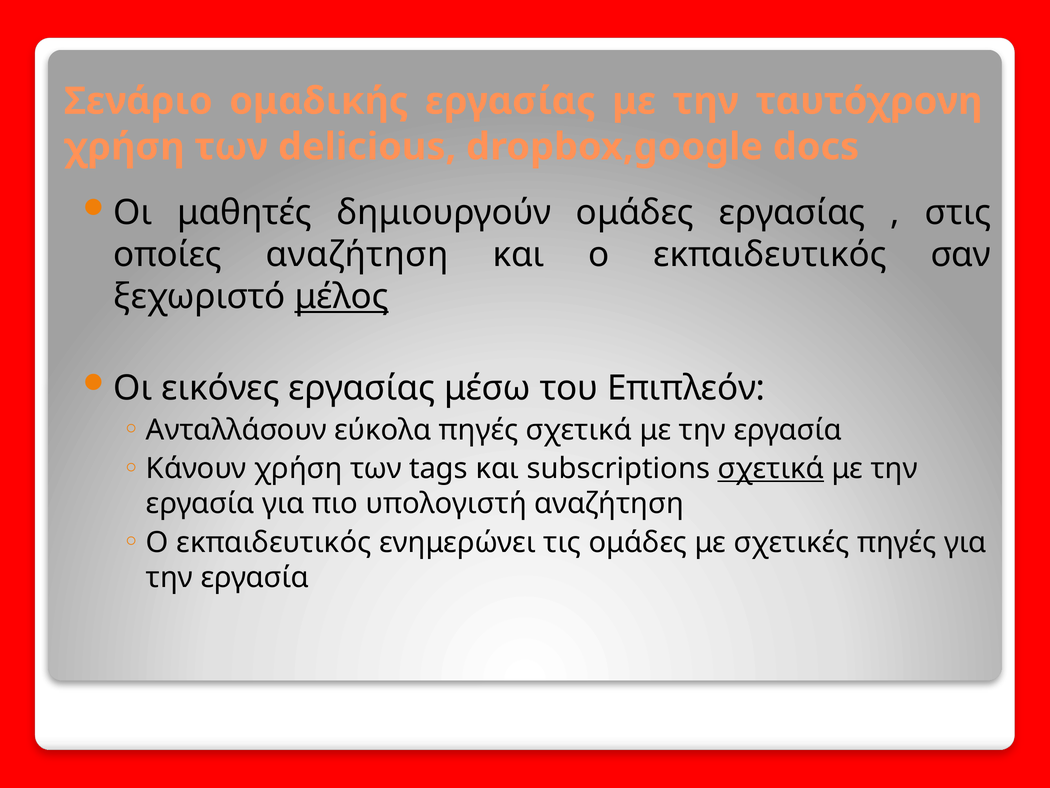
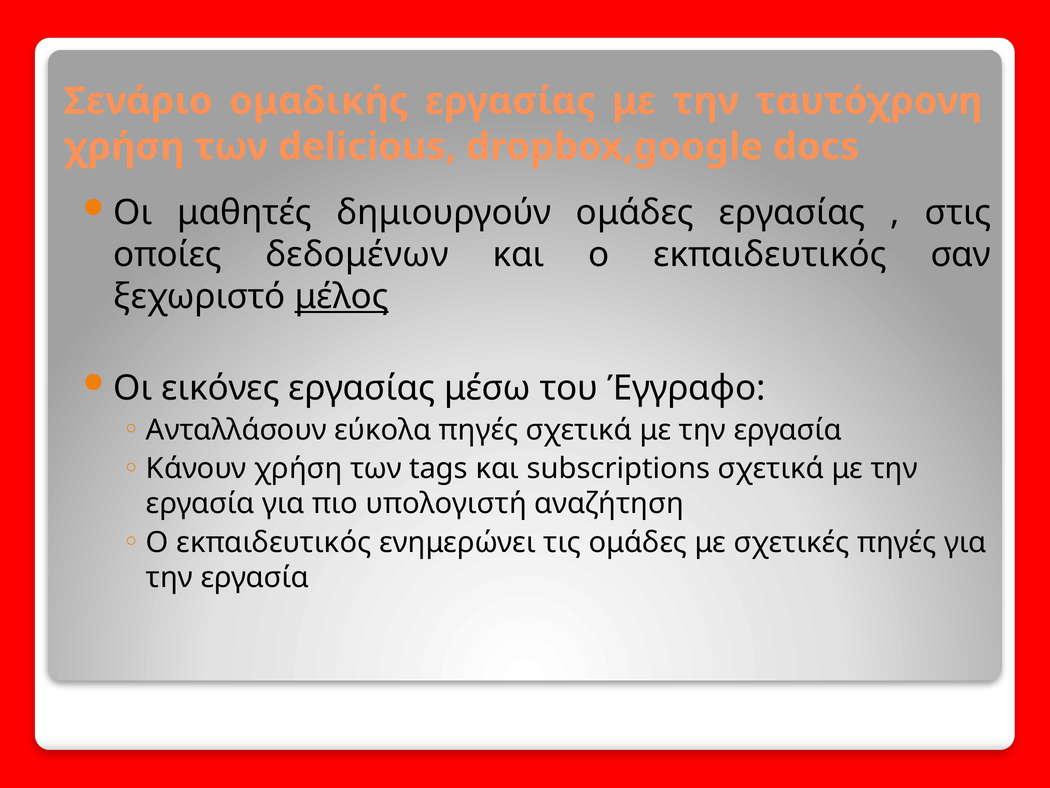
οποίες αναζήτηση: αναζήτηση -> δεδομένων (357, 255)
Επιπλεόν: Επιπλεόν -> Έγγραφο (686, 388)
σχετικά underline: present -> none (771, 468)
